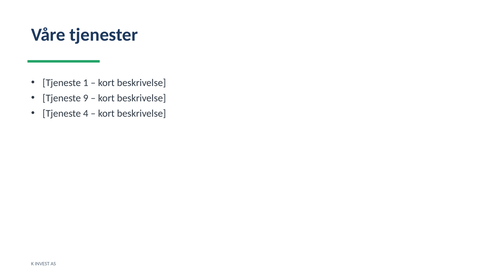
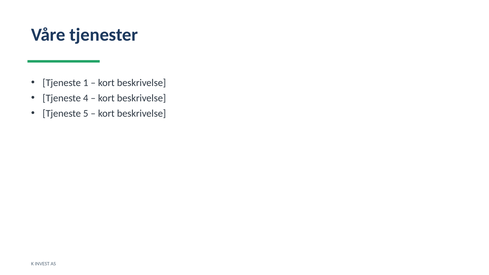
9: 9 -> 4 (86, 98)
4: 4 -> 5 (86, 113)
